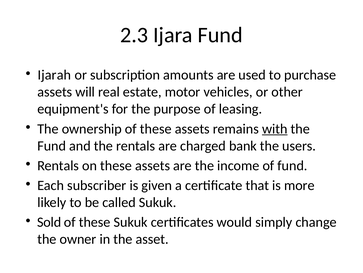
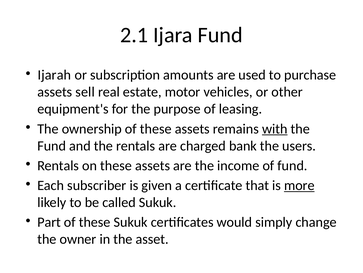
2.3: 2.3 -> 2.1 (134, 35)
will: will -> sell (85, 92)
more underline: none -> present (299, 185)
Sold: Sold -> Part (49, 222)
